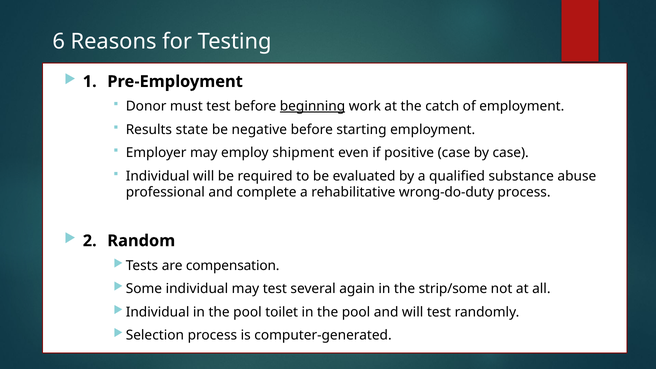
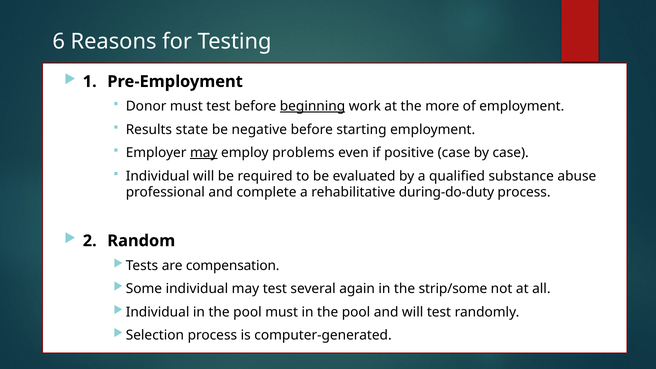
catch: catch -> more (442, 106)
may underline: none -> present (204, 153)
shipment: shipment -> problems (303, 153)
wrong-do-duty: wrong-do-duty -> during-do-duty (446, 192)
pool toilet: toilet -> must (282, 312)
